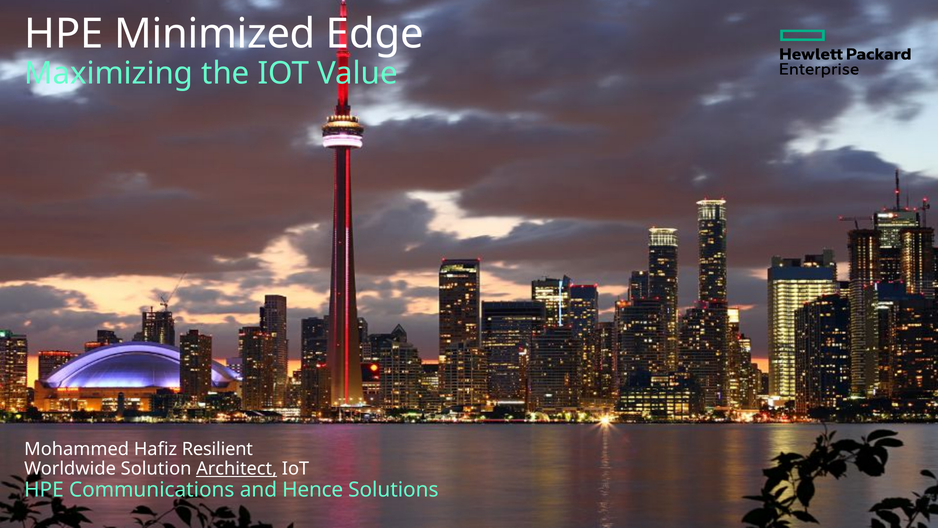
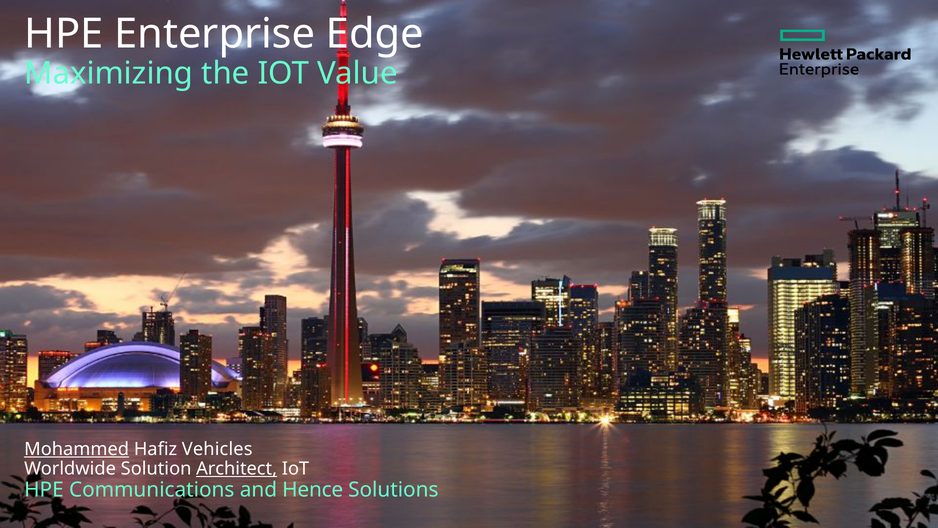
Minimized: Minimized -> Enterprise (215, 34)
Mohammed underline: none -> present (77, 449)
Resilient: Resilient -> Vehicles (217, 449)
